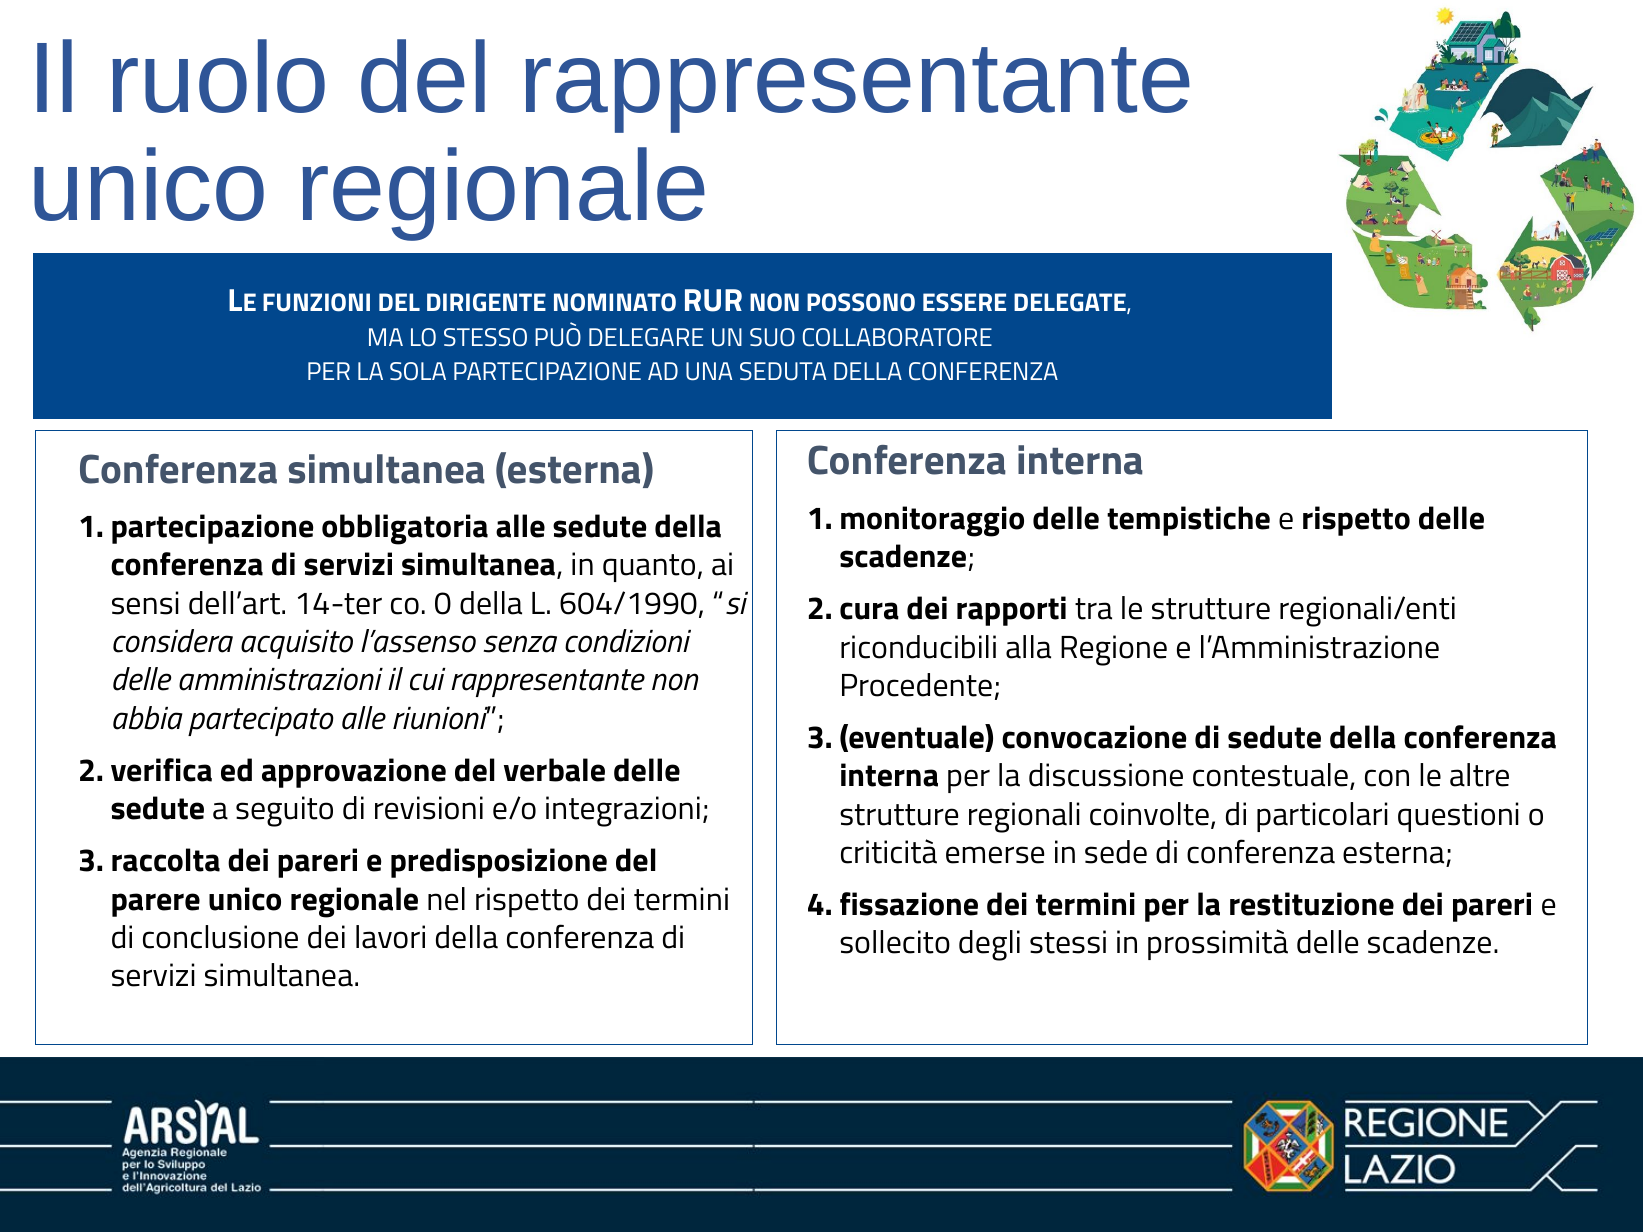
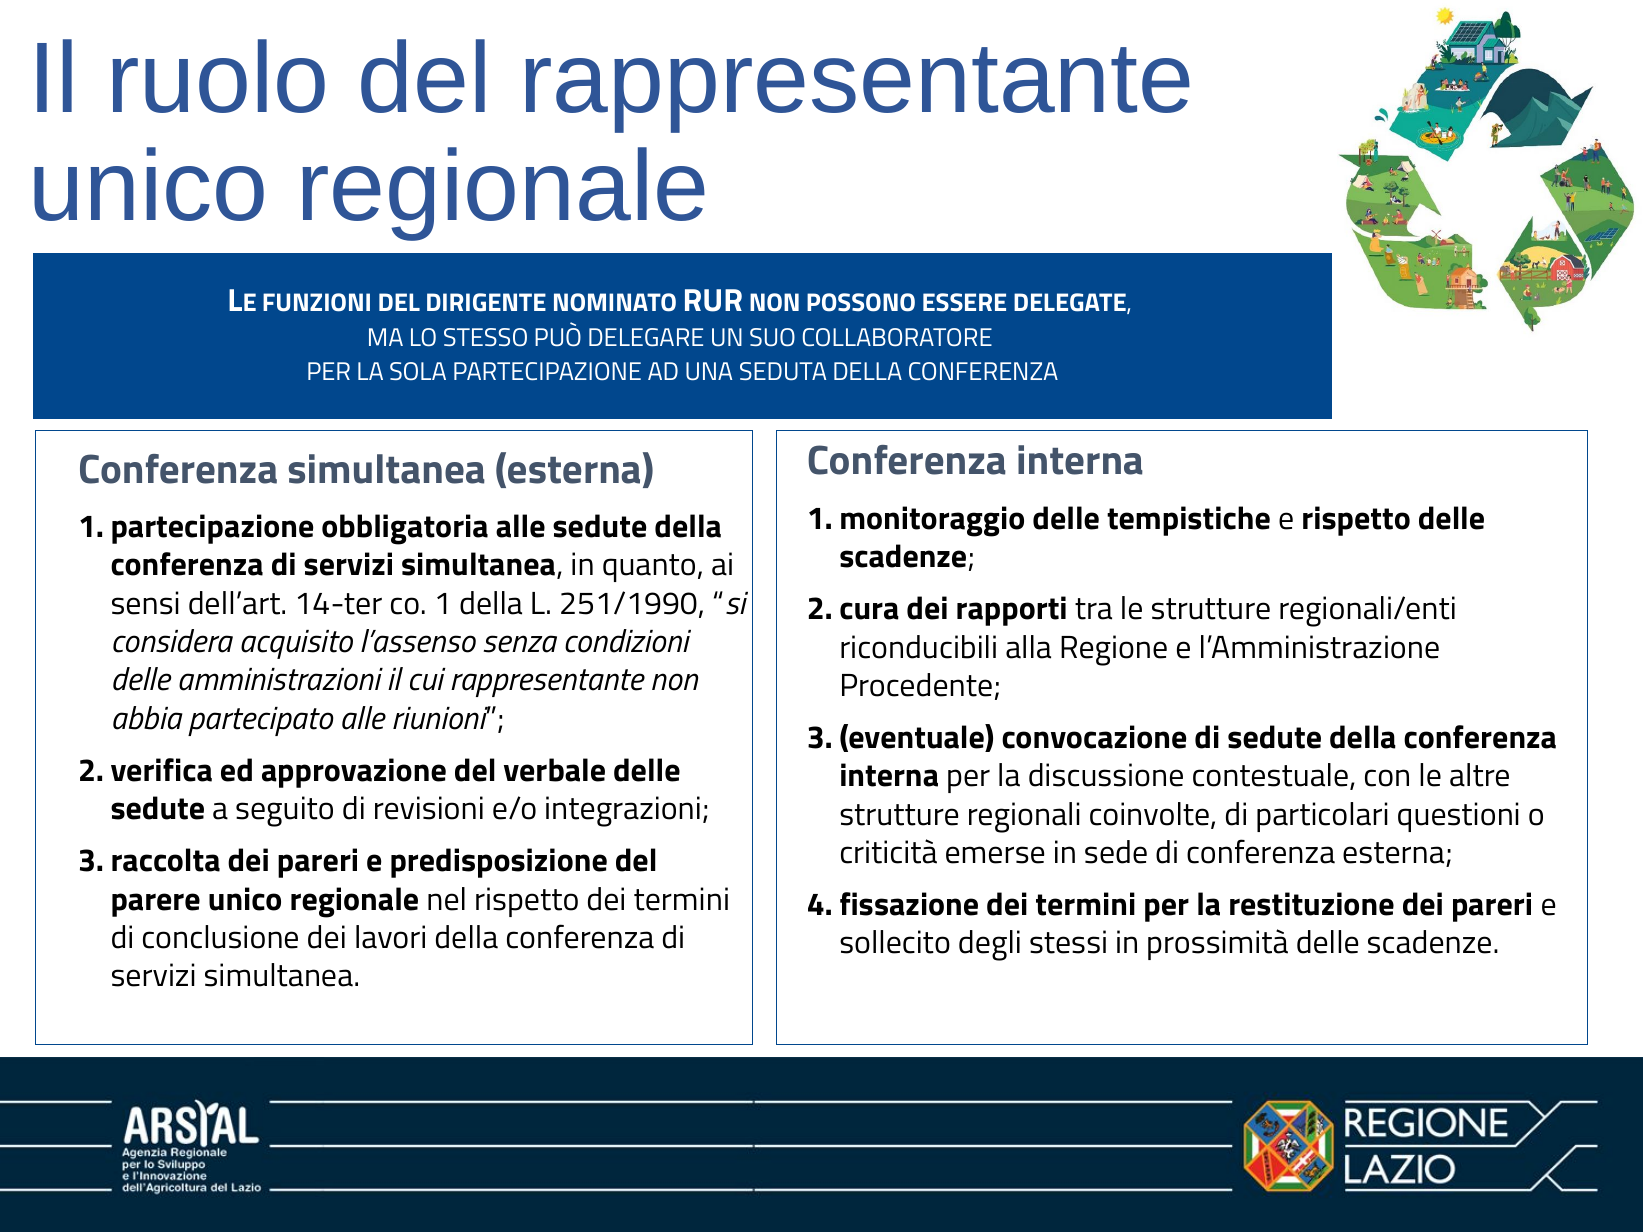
0: 0 -> 1 (443, 604)
604/1990: 604/1990 -> 251/1990 (632, 604)
